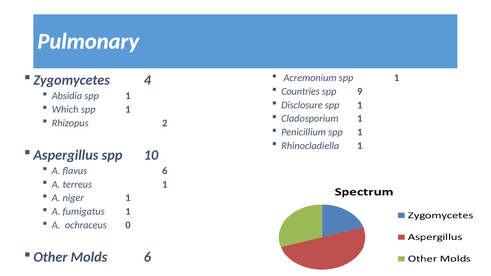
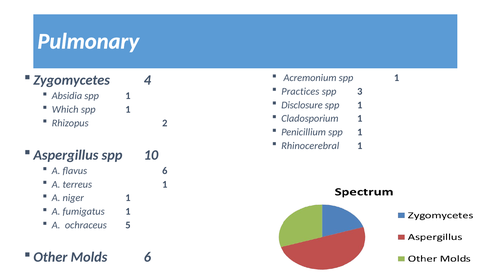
Countries: Countries -> Practices (300, 91)
9: 9 -> 3 (360, 91)
Rhinocladiella: Rhinocladiella -> Rhinocerebral (310, 146)
0: 0 -> 5 (128, 225)
